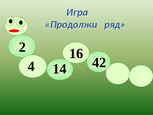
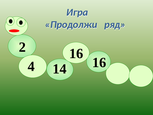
4 42: 42 -> 16 (99, 62)
